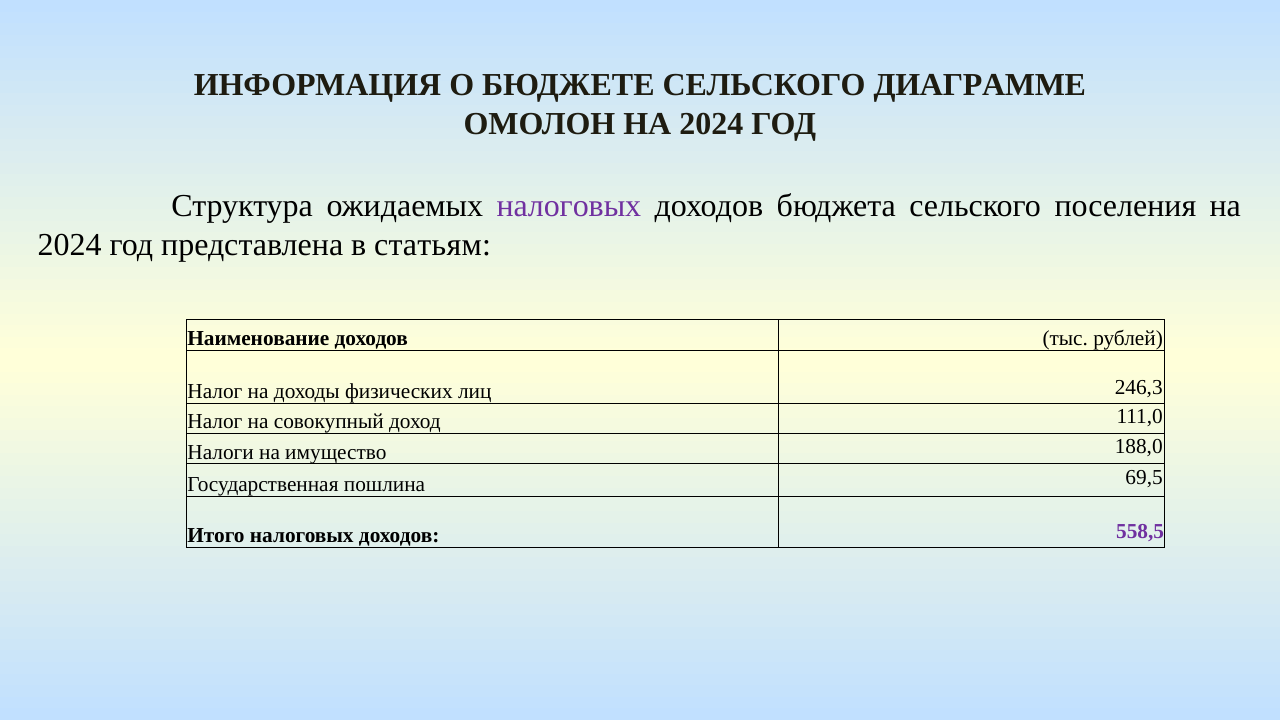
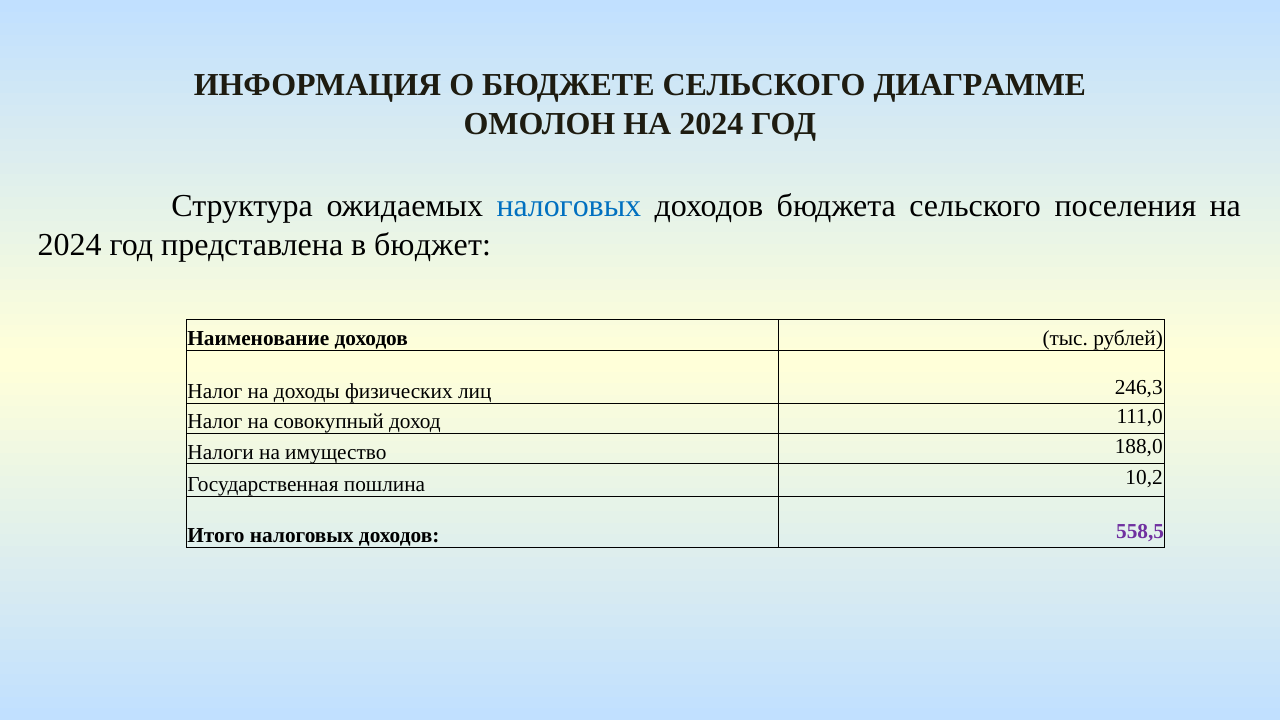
налоговых colour: purple -> blue (569, 206)
статьям: статьям -> бюджет (433, 245)
69,5: 69,5 -> 10,2 (1144, 477)
